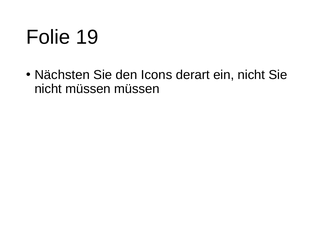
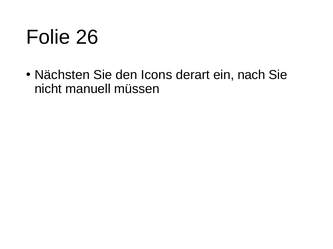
19: 19 -> 26 (87, 37)
ein nicht: nicht -> nach (251, 75)
nicht müssen: müssen -> manuell (88, 89)
